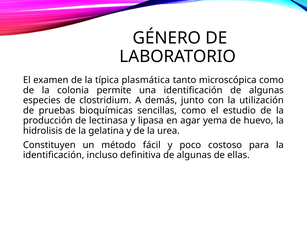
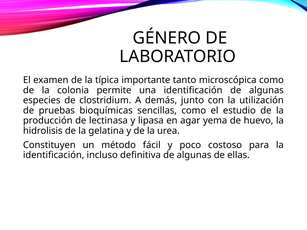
plasmática: plasmática -> importante (146, 80)
